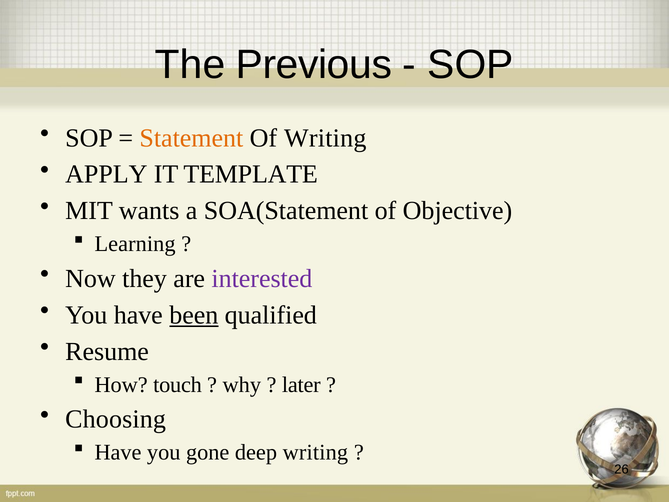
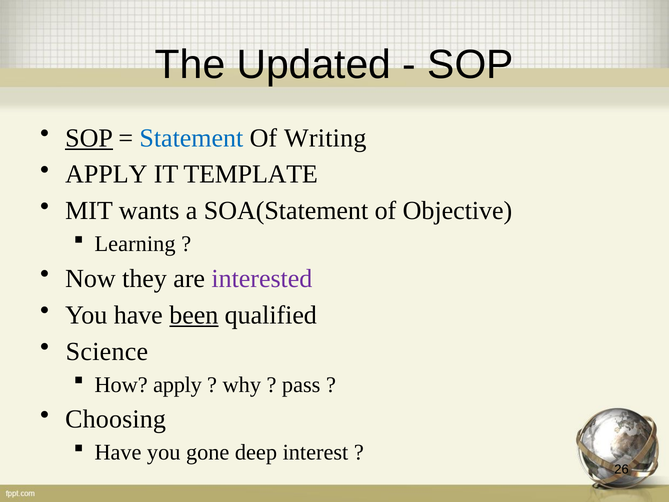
Previous: Previous -> Updated (314, 65)
SOP underline: none -> present (89, 138)
Statement colour: orange -> blue (191, 138)
Resume: Resume -> Science (107, 351)
How touch: touch -> apply (178, 385)
later: later -> pass (301, 385)
deep writing: writing -> interest (315, 452)
